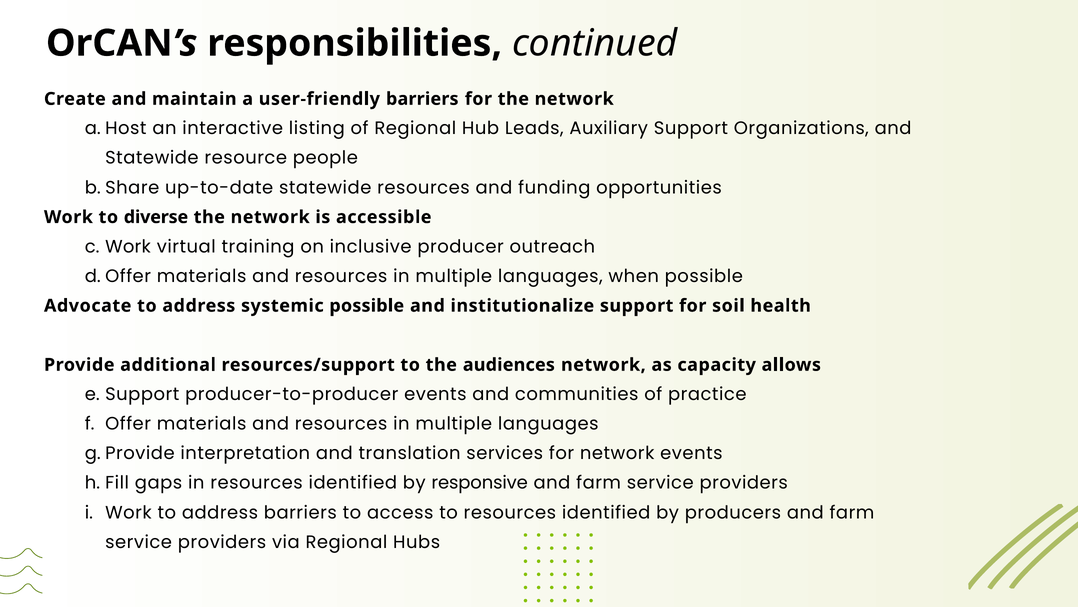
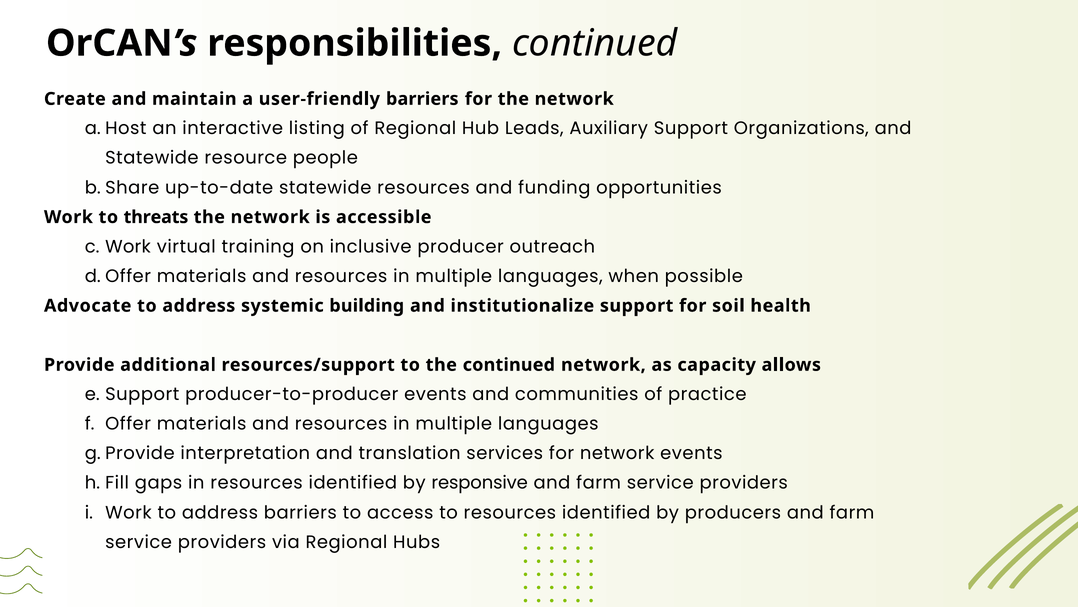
diverse: diverse -> threats (156, 217)
systemic possible: possible -> building (367, 305)
the audiences: audiences -> continued (509, 364)
